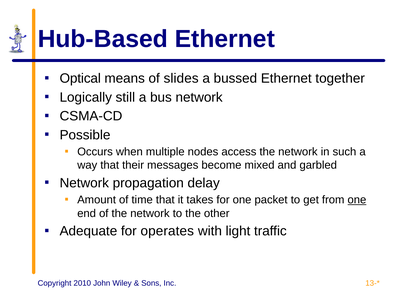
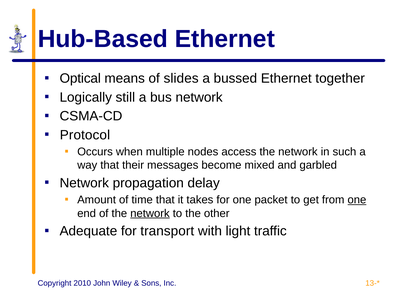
Possible: Possible -> Protocol (85, 135)
network underline: none -> present (150, 213)
operates: operates -> transport (167, 231)
